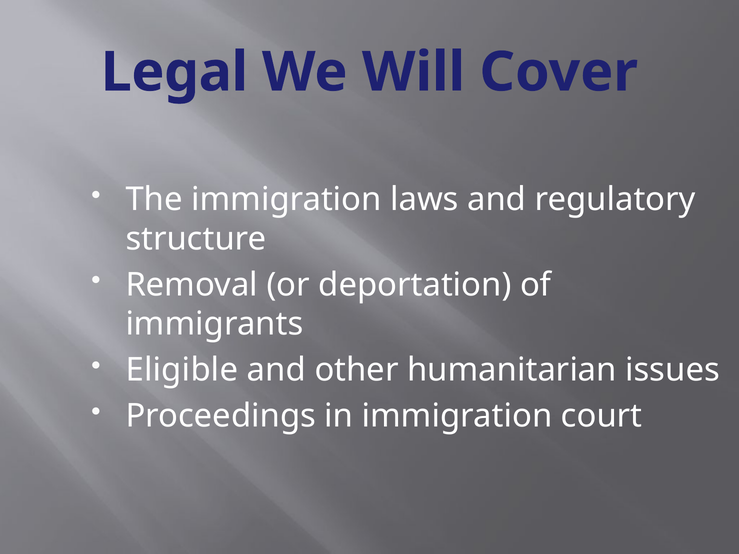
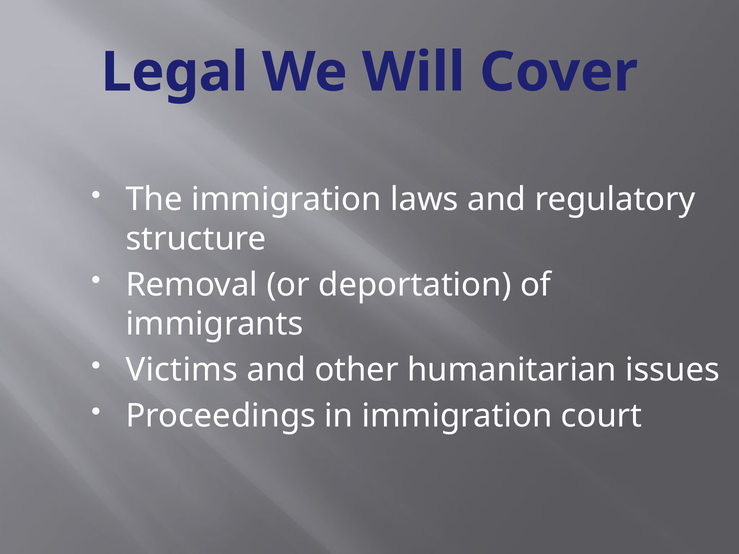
Eligible: Eligible -> Victims (182, 370)
